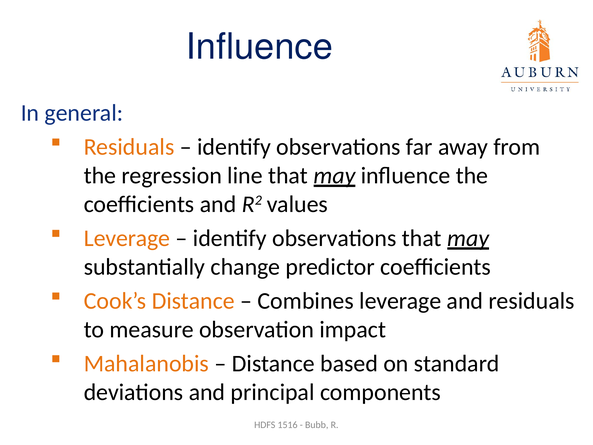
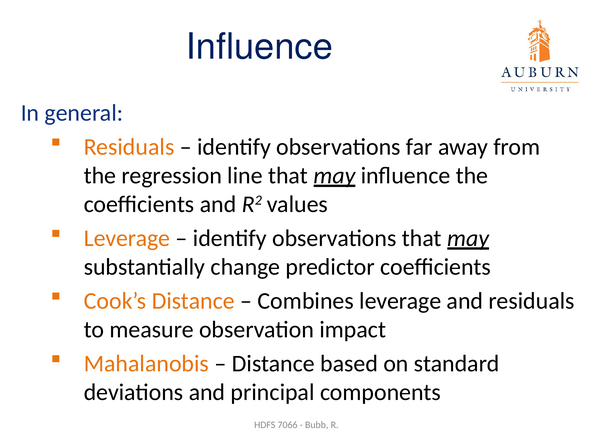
1516: 1516 -> 7066 (288, 425)
